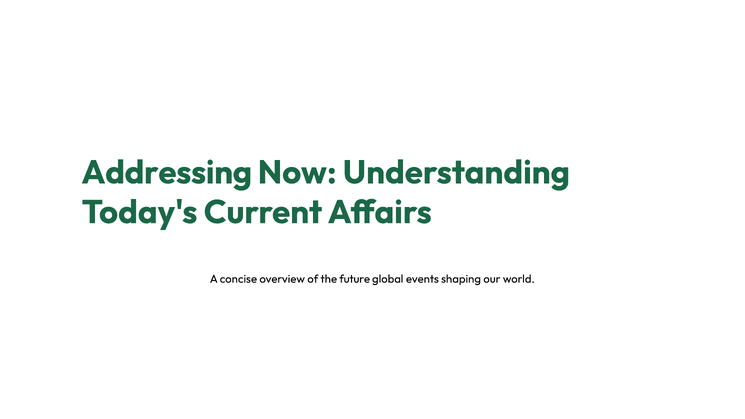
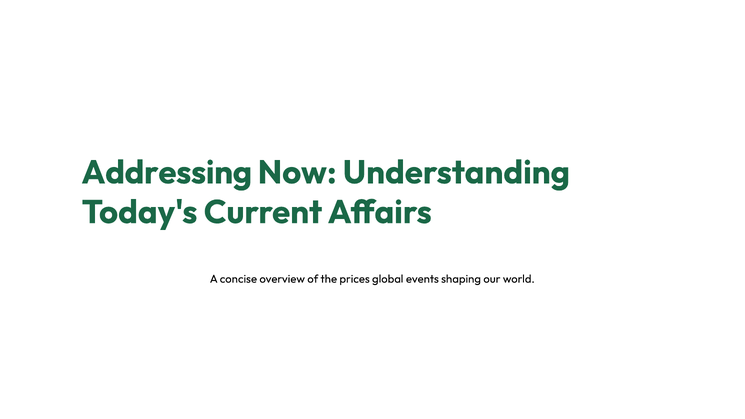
future: future -> prices (355, 279)
